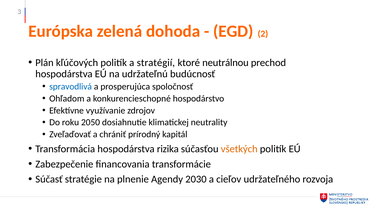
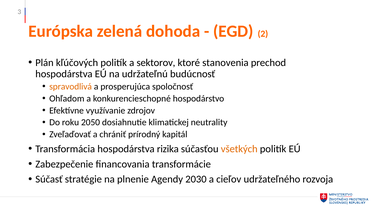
stratégií: stratégií -> sektorov (156, 63)
neutrálnou: neutrálnou -> stanovenia (225, 63)
spravodlivá colour: blue -> orange (71, 87)
